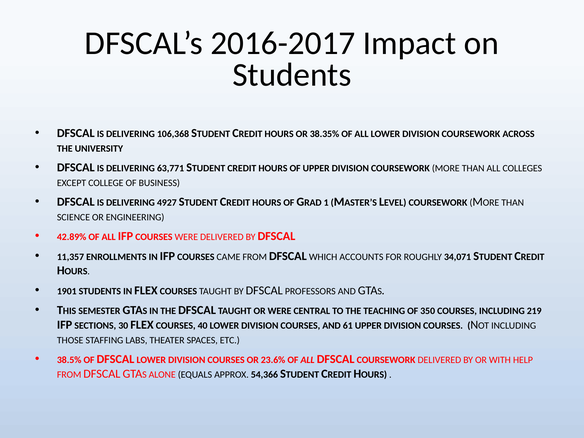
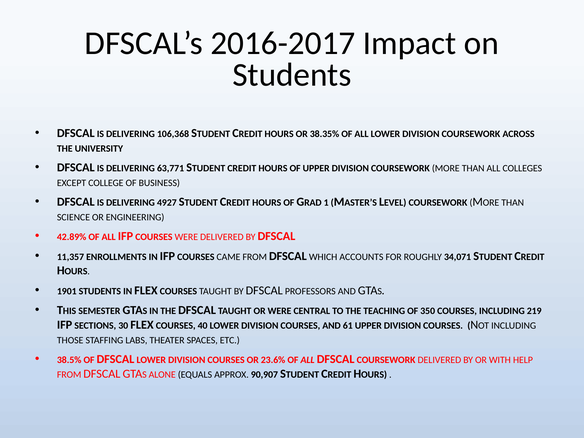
54,366: 54,366 -> 90,907 (264, 375)
